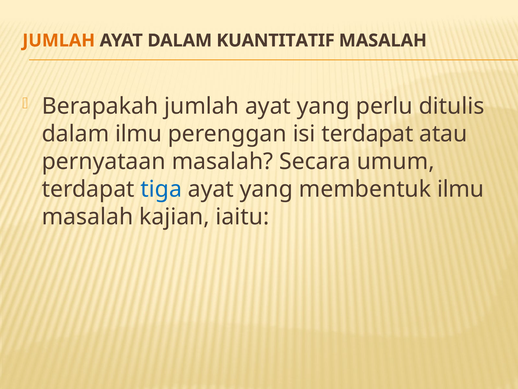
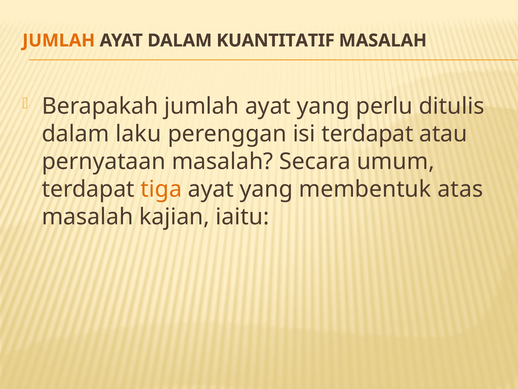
dalam ilmu: ilmu -> laku (138, 134)
tiga colour: blue -> orange (161, 189)
membentuk ilmu: ilmu -> atas (460, 189)
